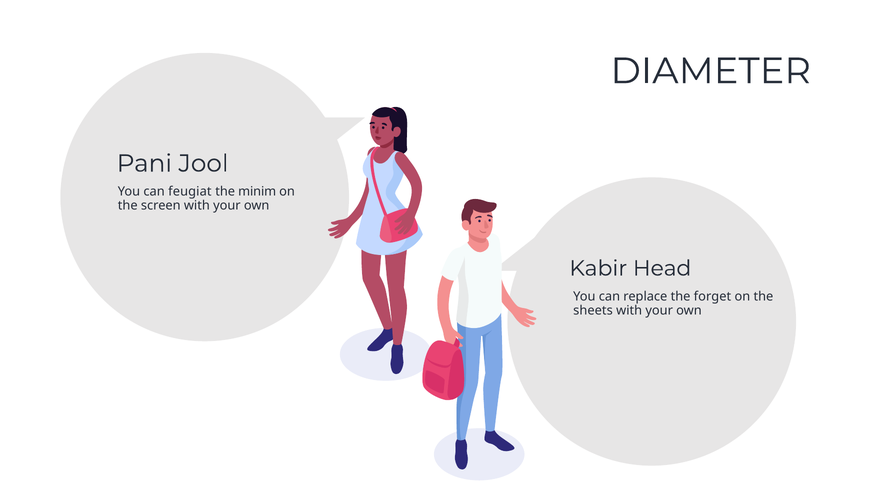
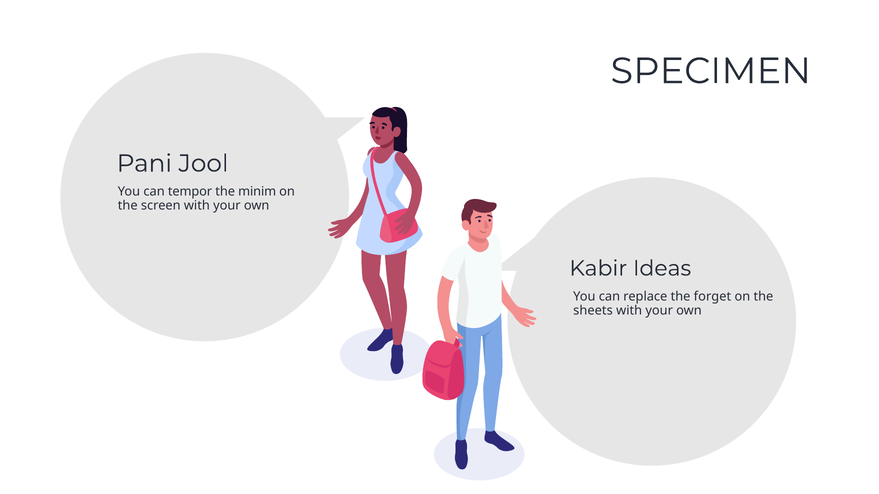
DIAMETER: DIAMETER -> SPECIMEN (711, 71)
feugiat: feugiat -> tempor (190, 192)
Head: Head -> Ideas (662, 269)
